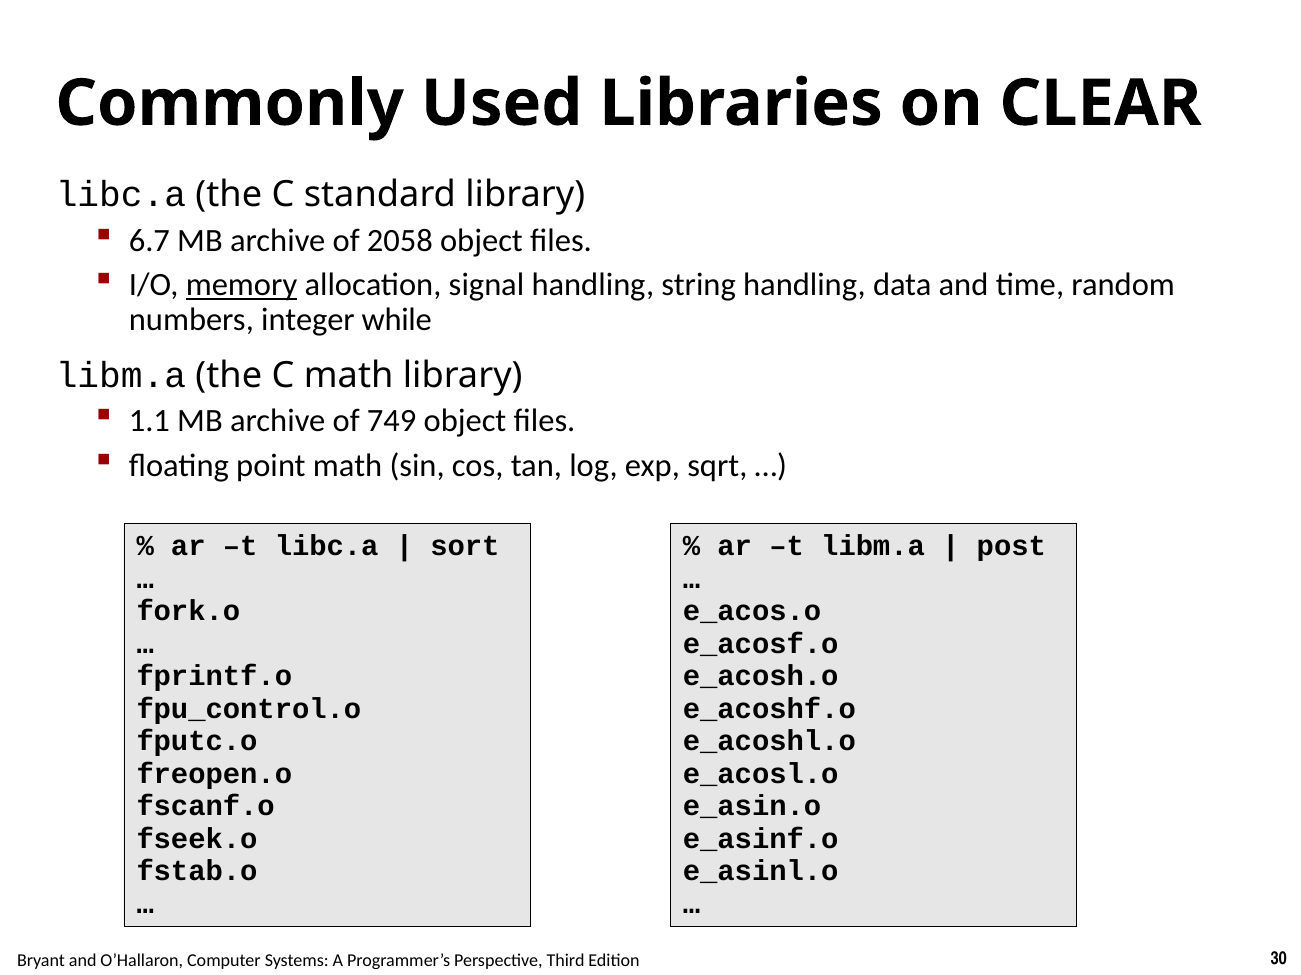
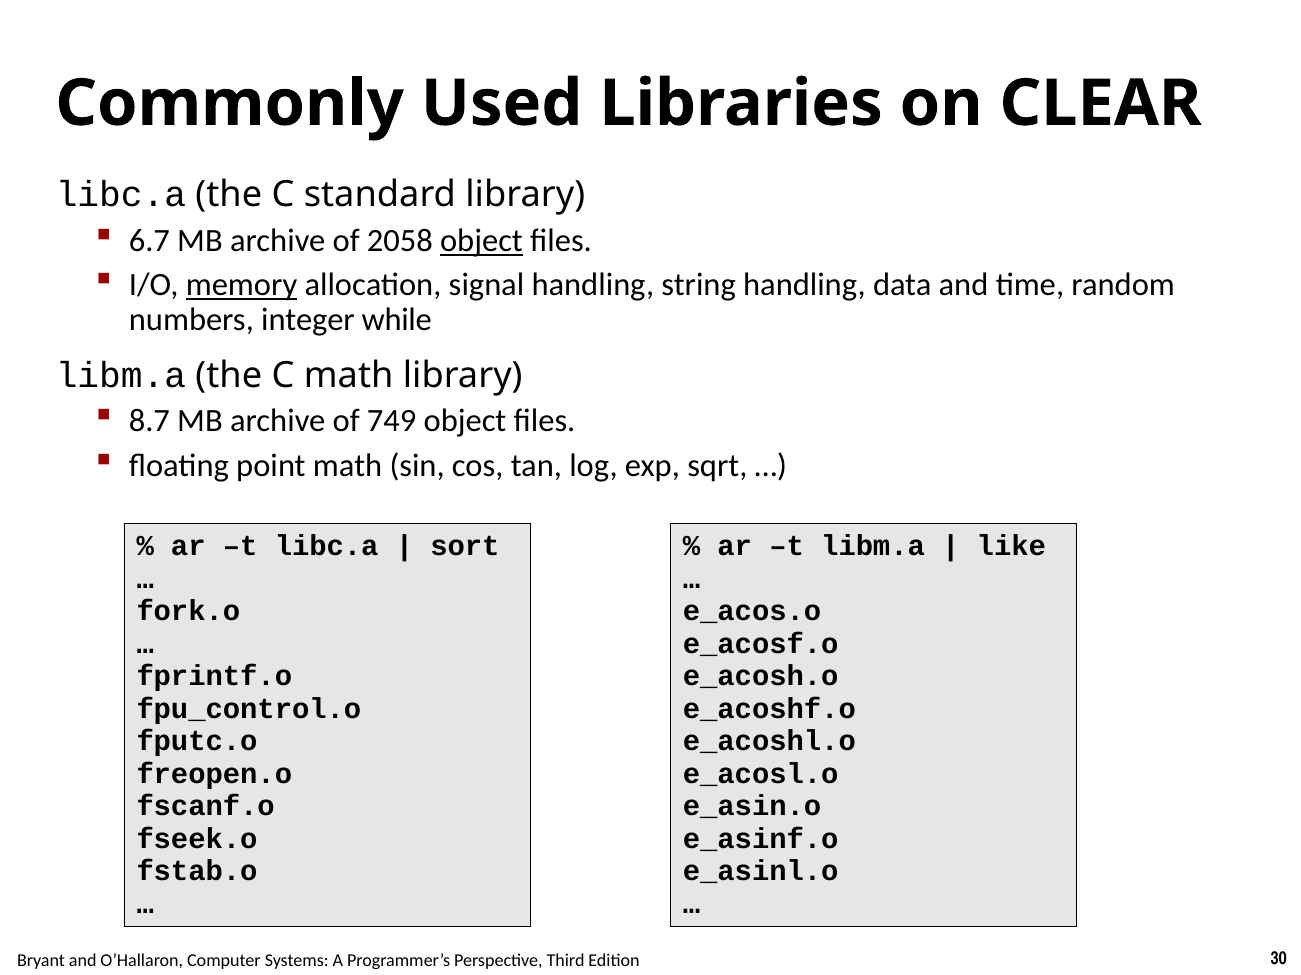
object underline: none -> present (481, 241)
1.1: 1.1 -> 8.7 (149, 422)
post: post -> like (1011, 546)
